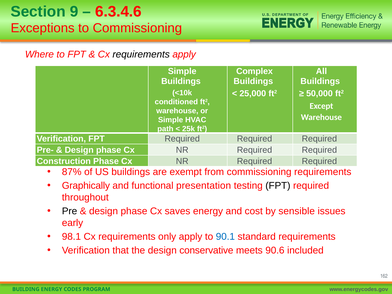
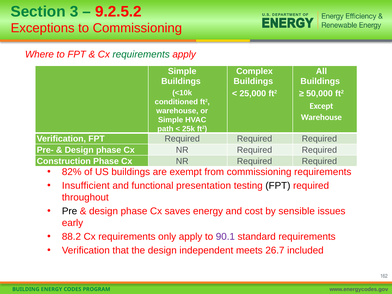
9: 9 -> 3 (74, 12)
6.3.4.6: 6.3.4.6 -> 9.2.5.2 (118, 12)
requirements colour: black -> green (141, 54)
87%: 87% -> 82% (72, 172)
Graphically: Graphically -> Insufficient (86, 186)
98.1: 98.1 -> 88.2 (71, 237)
90.1 colour: blue -> purple (225, 237)
conservative: conservative -> independent (206, 250)
90.6: 90.6 -> 26.7 (275, 250)
